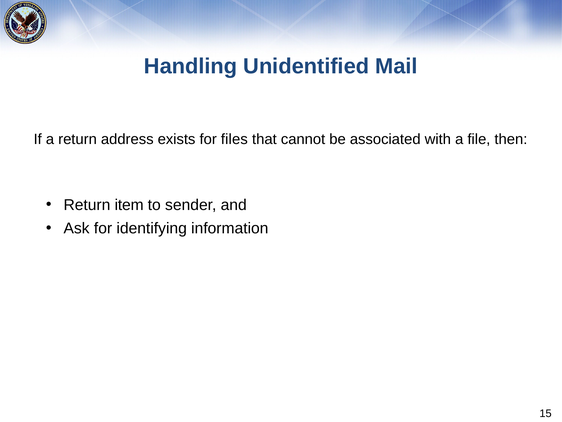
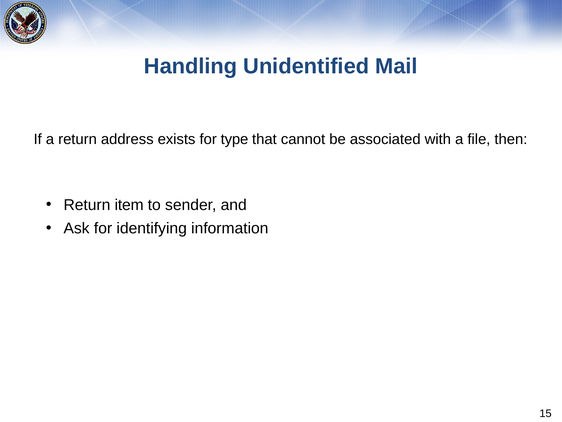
files: files -> type (235, 139)
